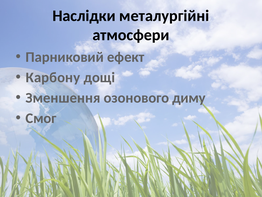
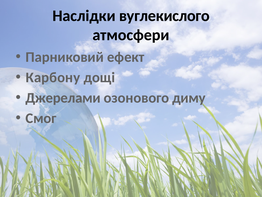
металургійні: металургійні -> вуглекислого (164, 16)
Зменшення: Зменшення -> Джерелами (63, 98)
